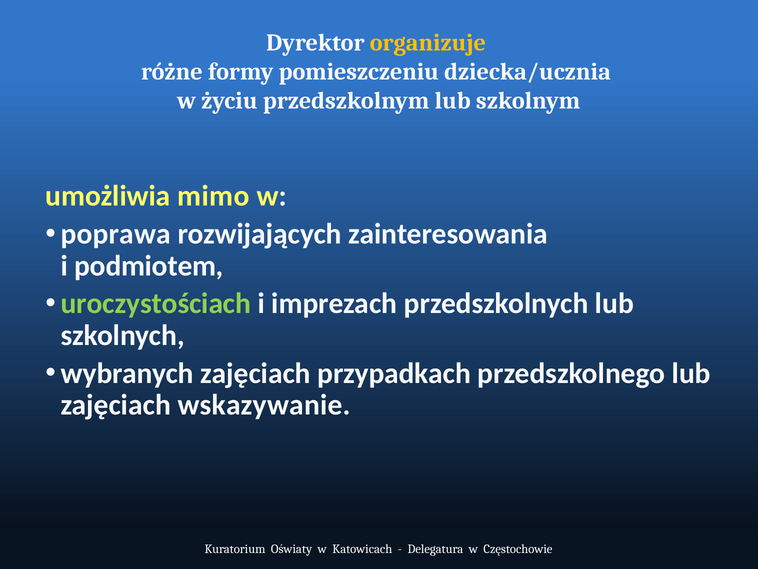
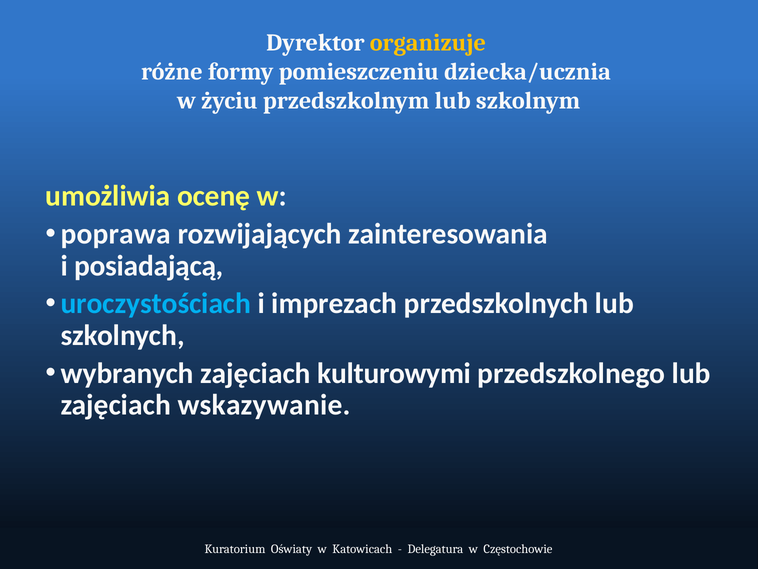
mimo: mimo -> ocenę (214, 196)
podmiotem: podmiotem -> posiadającą (149, 266)
uroczystościach colour: light green -> light blue (156, 303)
przypadkach: przypadkach -> kulturowymi (394, 373)
